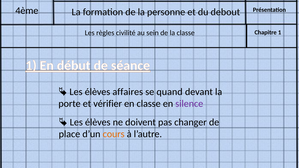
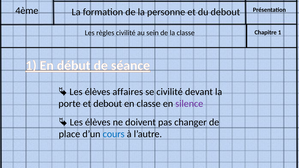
se quand: quand -> civilité (170, 92)
et vérifier: vérifier -> debout (108, 104)
cours colour: orange -> blue (114, 134)
